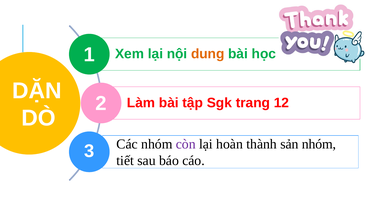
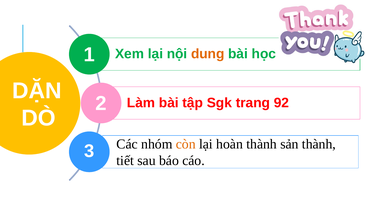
12: 12 -> 92 (281, 103)
còn colour: purple -> orange (186, 144)
sản nhóm: nhóm -> thành (319, 144)
